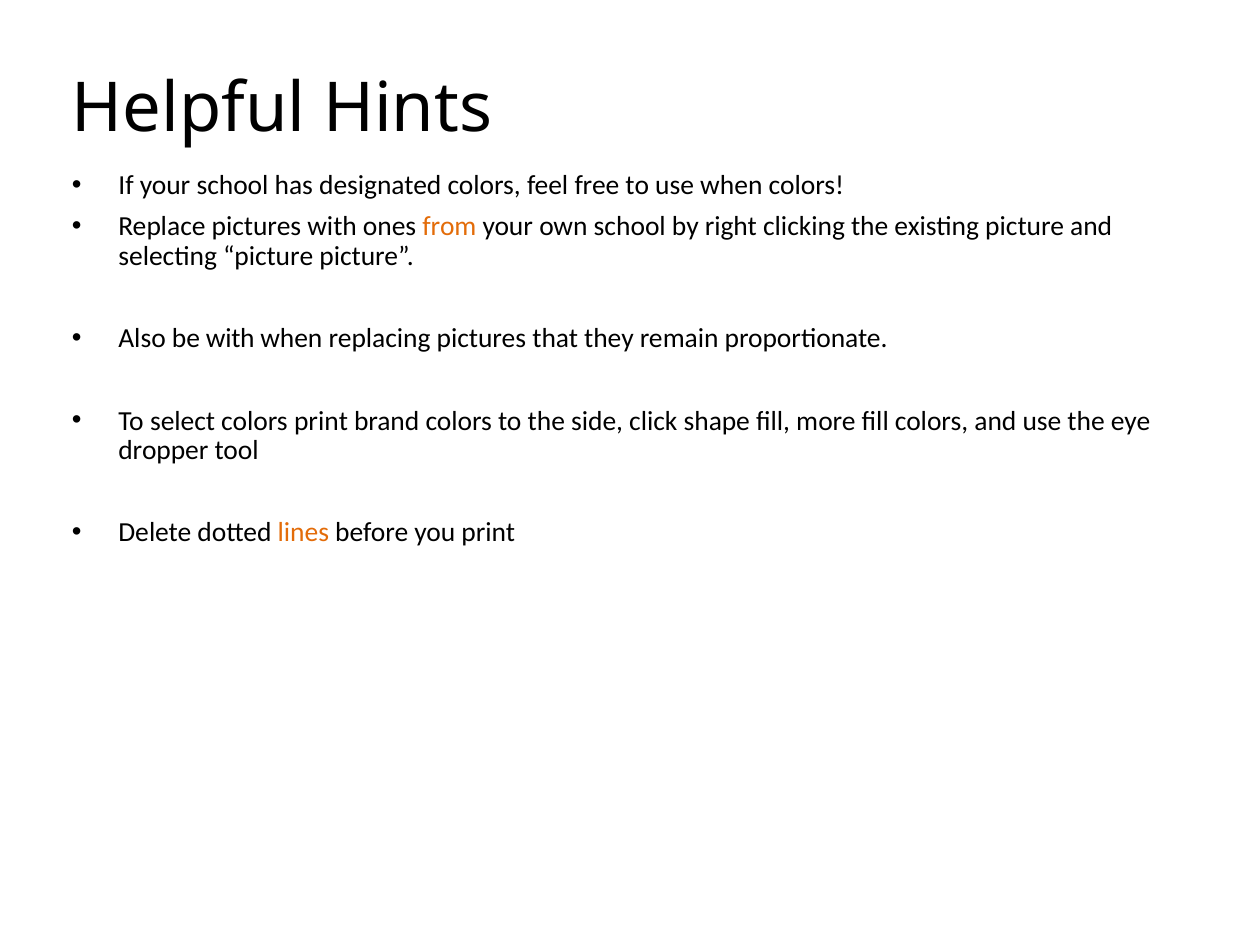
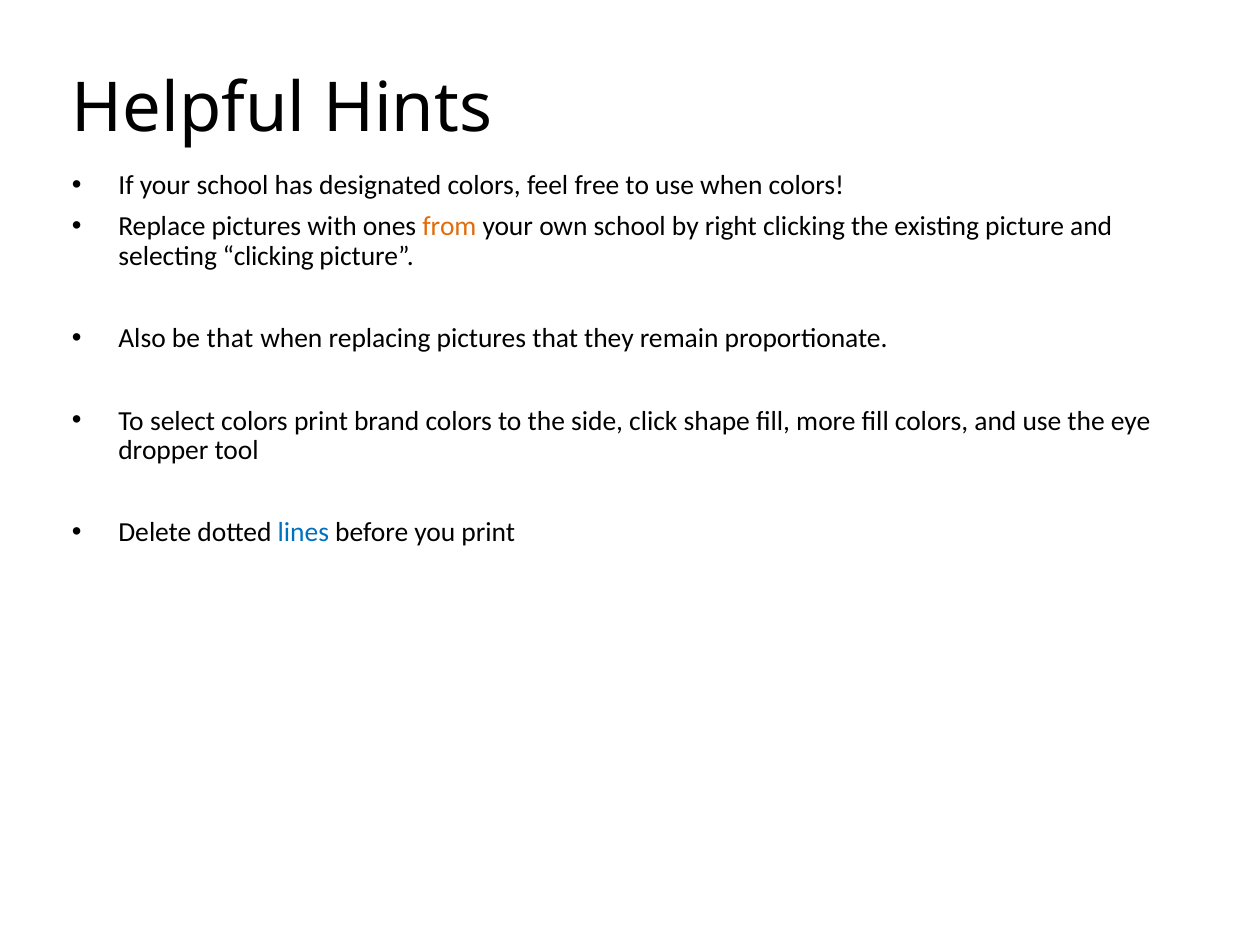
selecting picture: picture -> clicking (268, 257)
be with: with -> that (230, 339)
lines colour: orange -> blue (303, 533)
